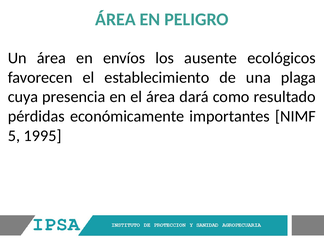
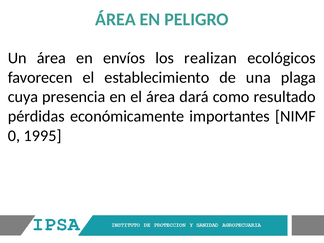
ausente: ausente -> realizan (211, 58)
5: 5 -> 0 (14, 136)
